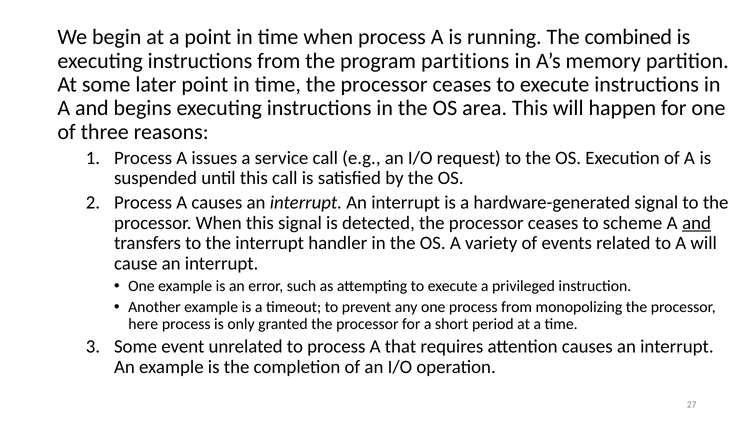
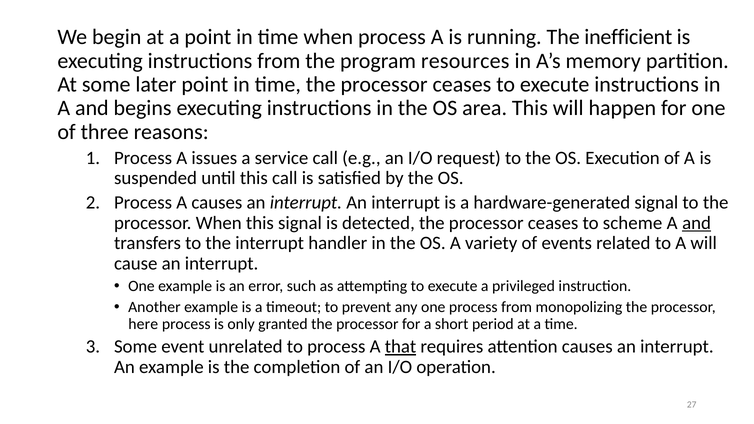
combined: combined -> inefficient (628, 37)
partitions: partitions -> resources (465, 61)
that underline: none -> present (401, 347)
